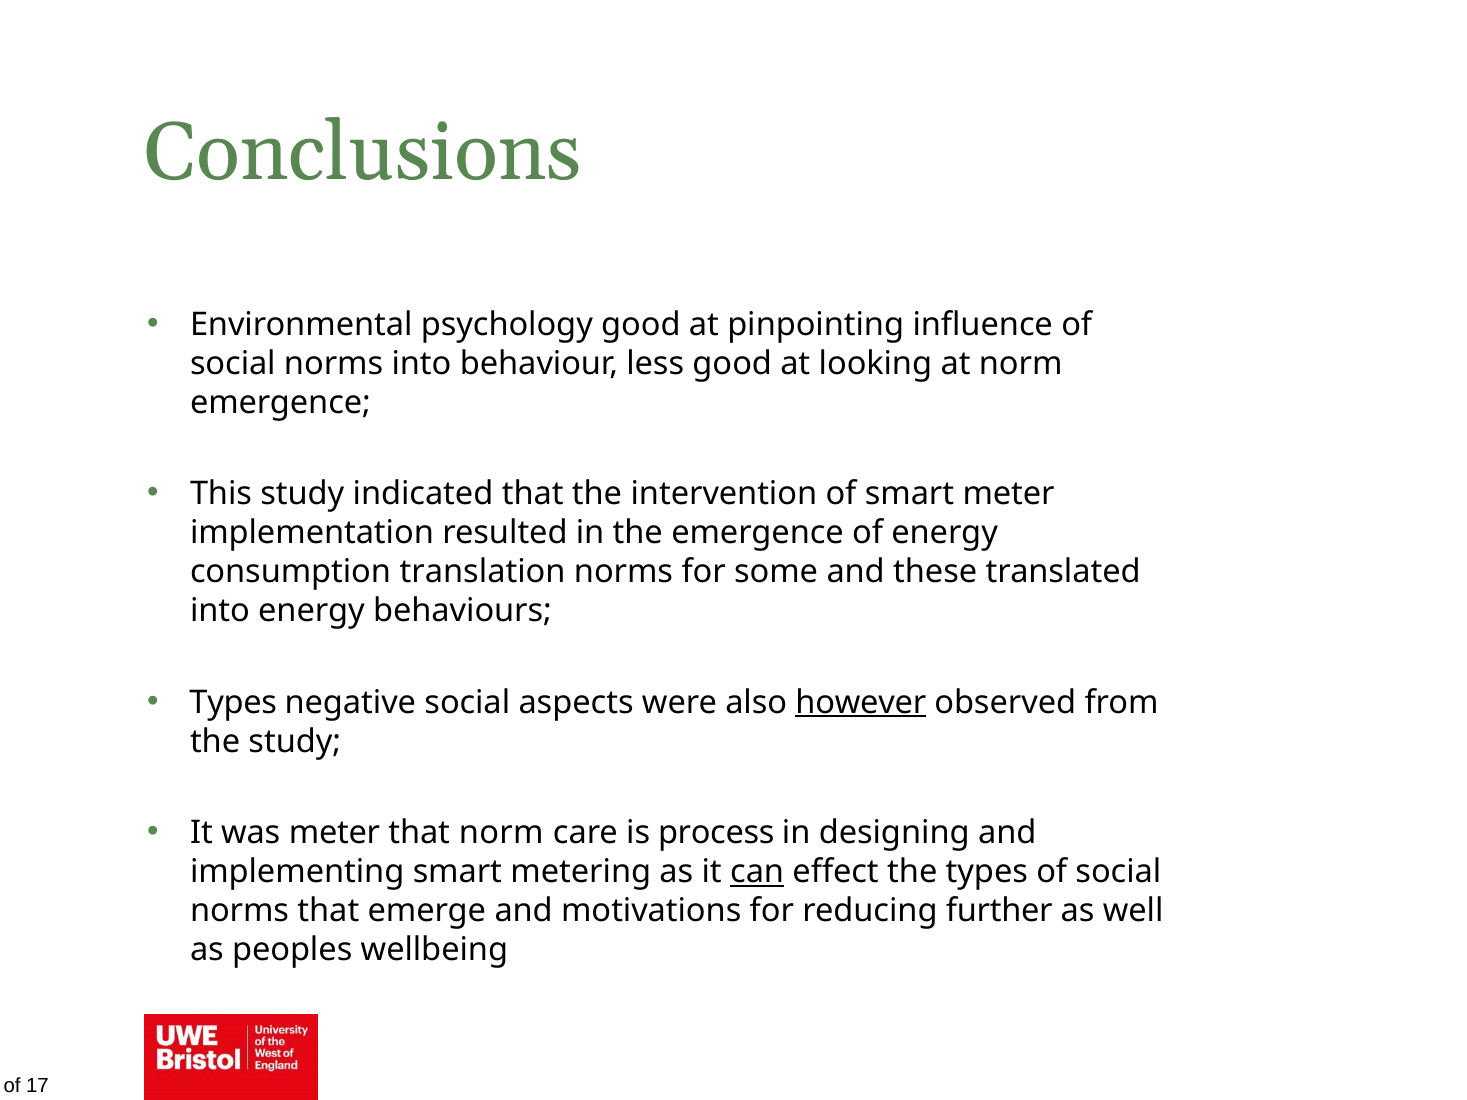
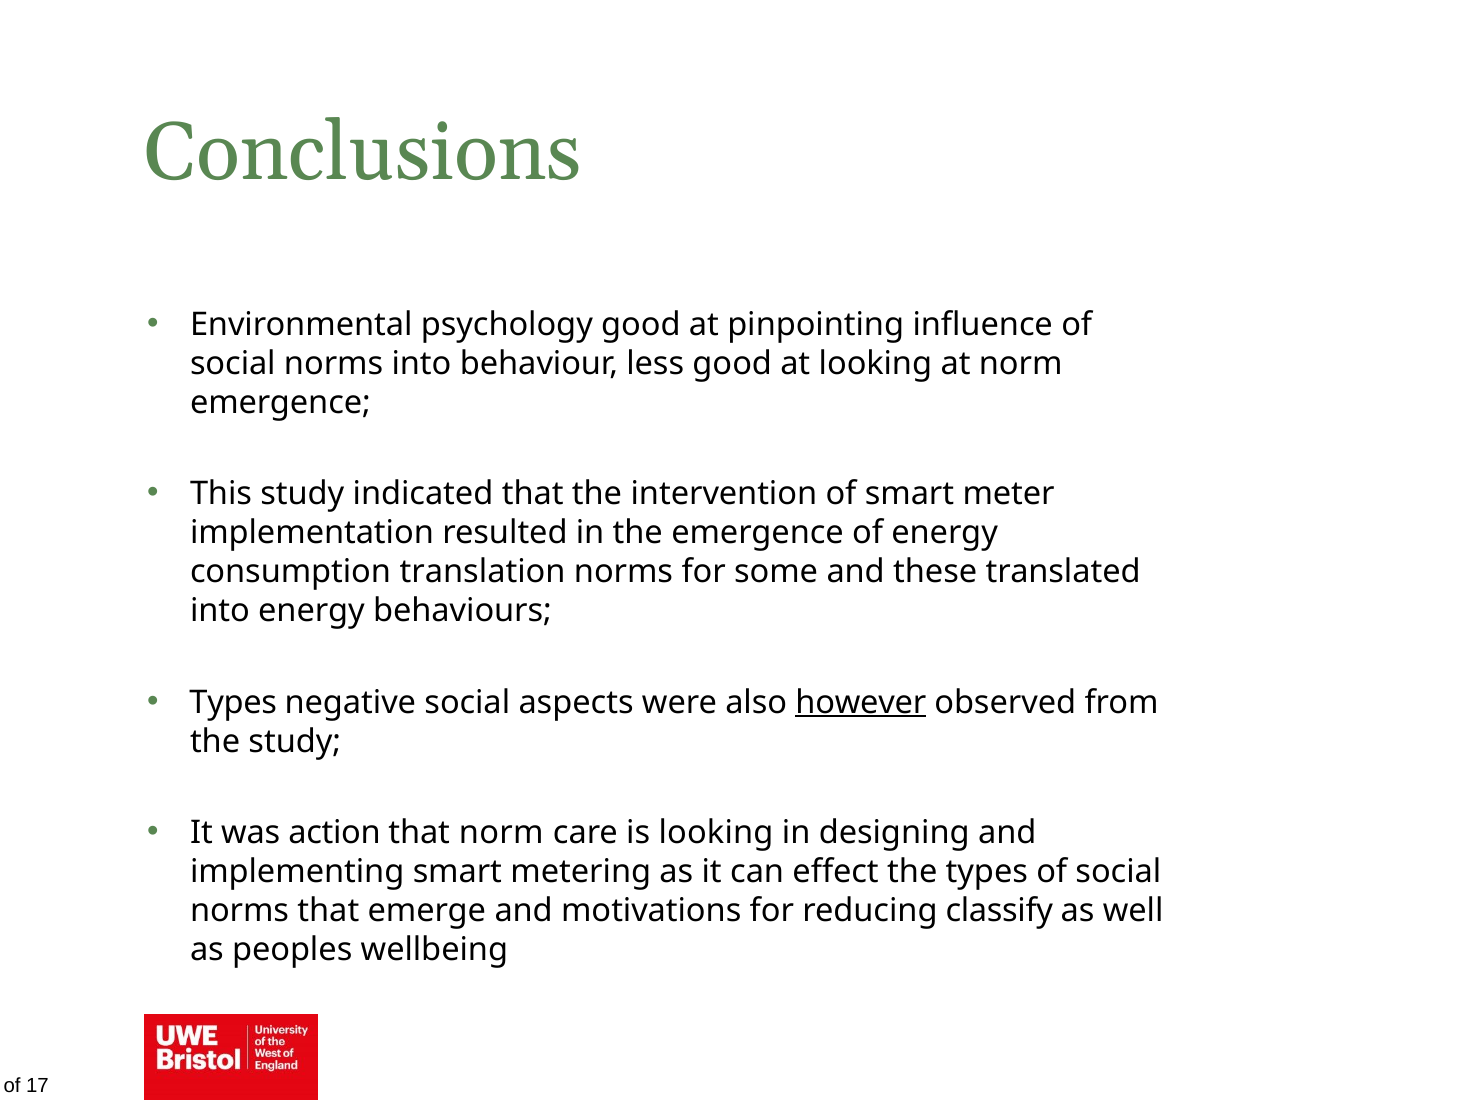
was meter: meter -> action (334, 833)
is process: process -> looking (716, 833)
can underline: present -> none (757, 872)
further: further -> classify (999, 911)
